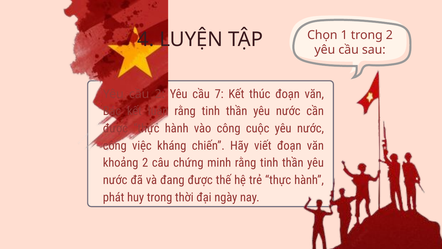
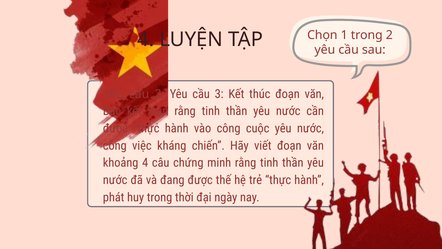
7: 7 -> 3 (219, 94)
khoảng 2: 2 -> 4 (145, 163)
